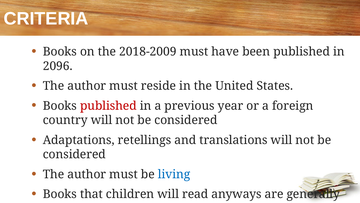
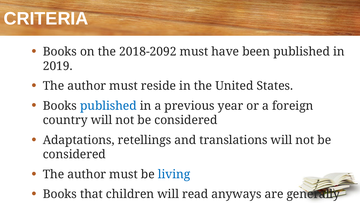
2018-2009: 2018-2009 -> 2018-2092 (148, 52)
2096: 2096 -> 2019 (58, 66)
published colour: red -> blue (108, 106)
